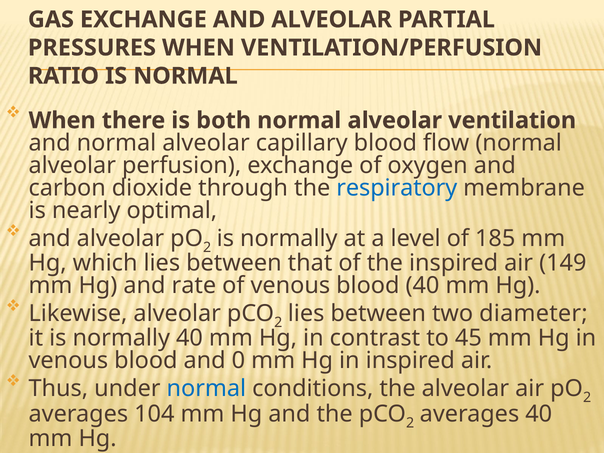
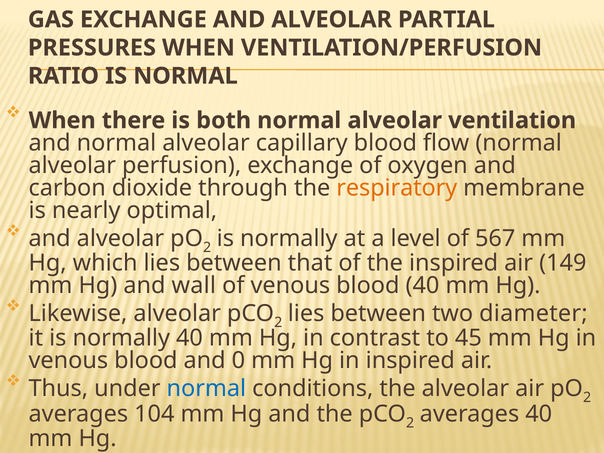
respiratory colour: blue -> orange (397, 188)
185: 185 -> 567 (495, 238)
rate: rate -> wall (194, 286)
